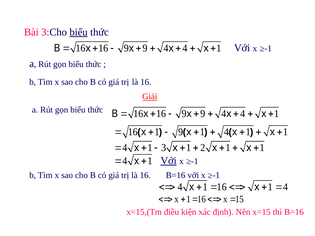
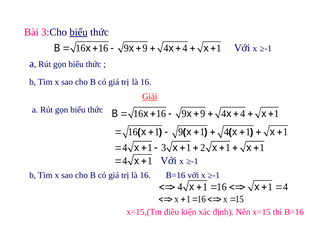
Với underline: present -> none (169, 161)
